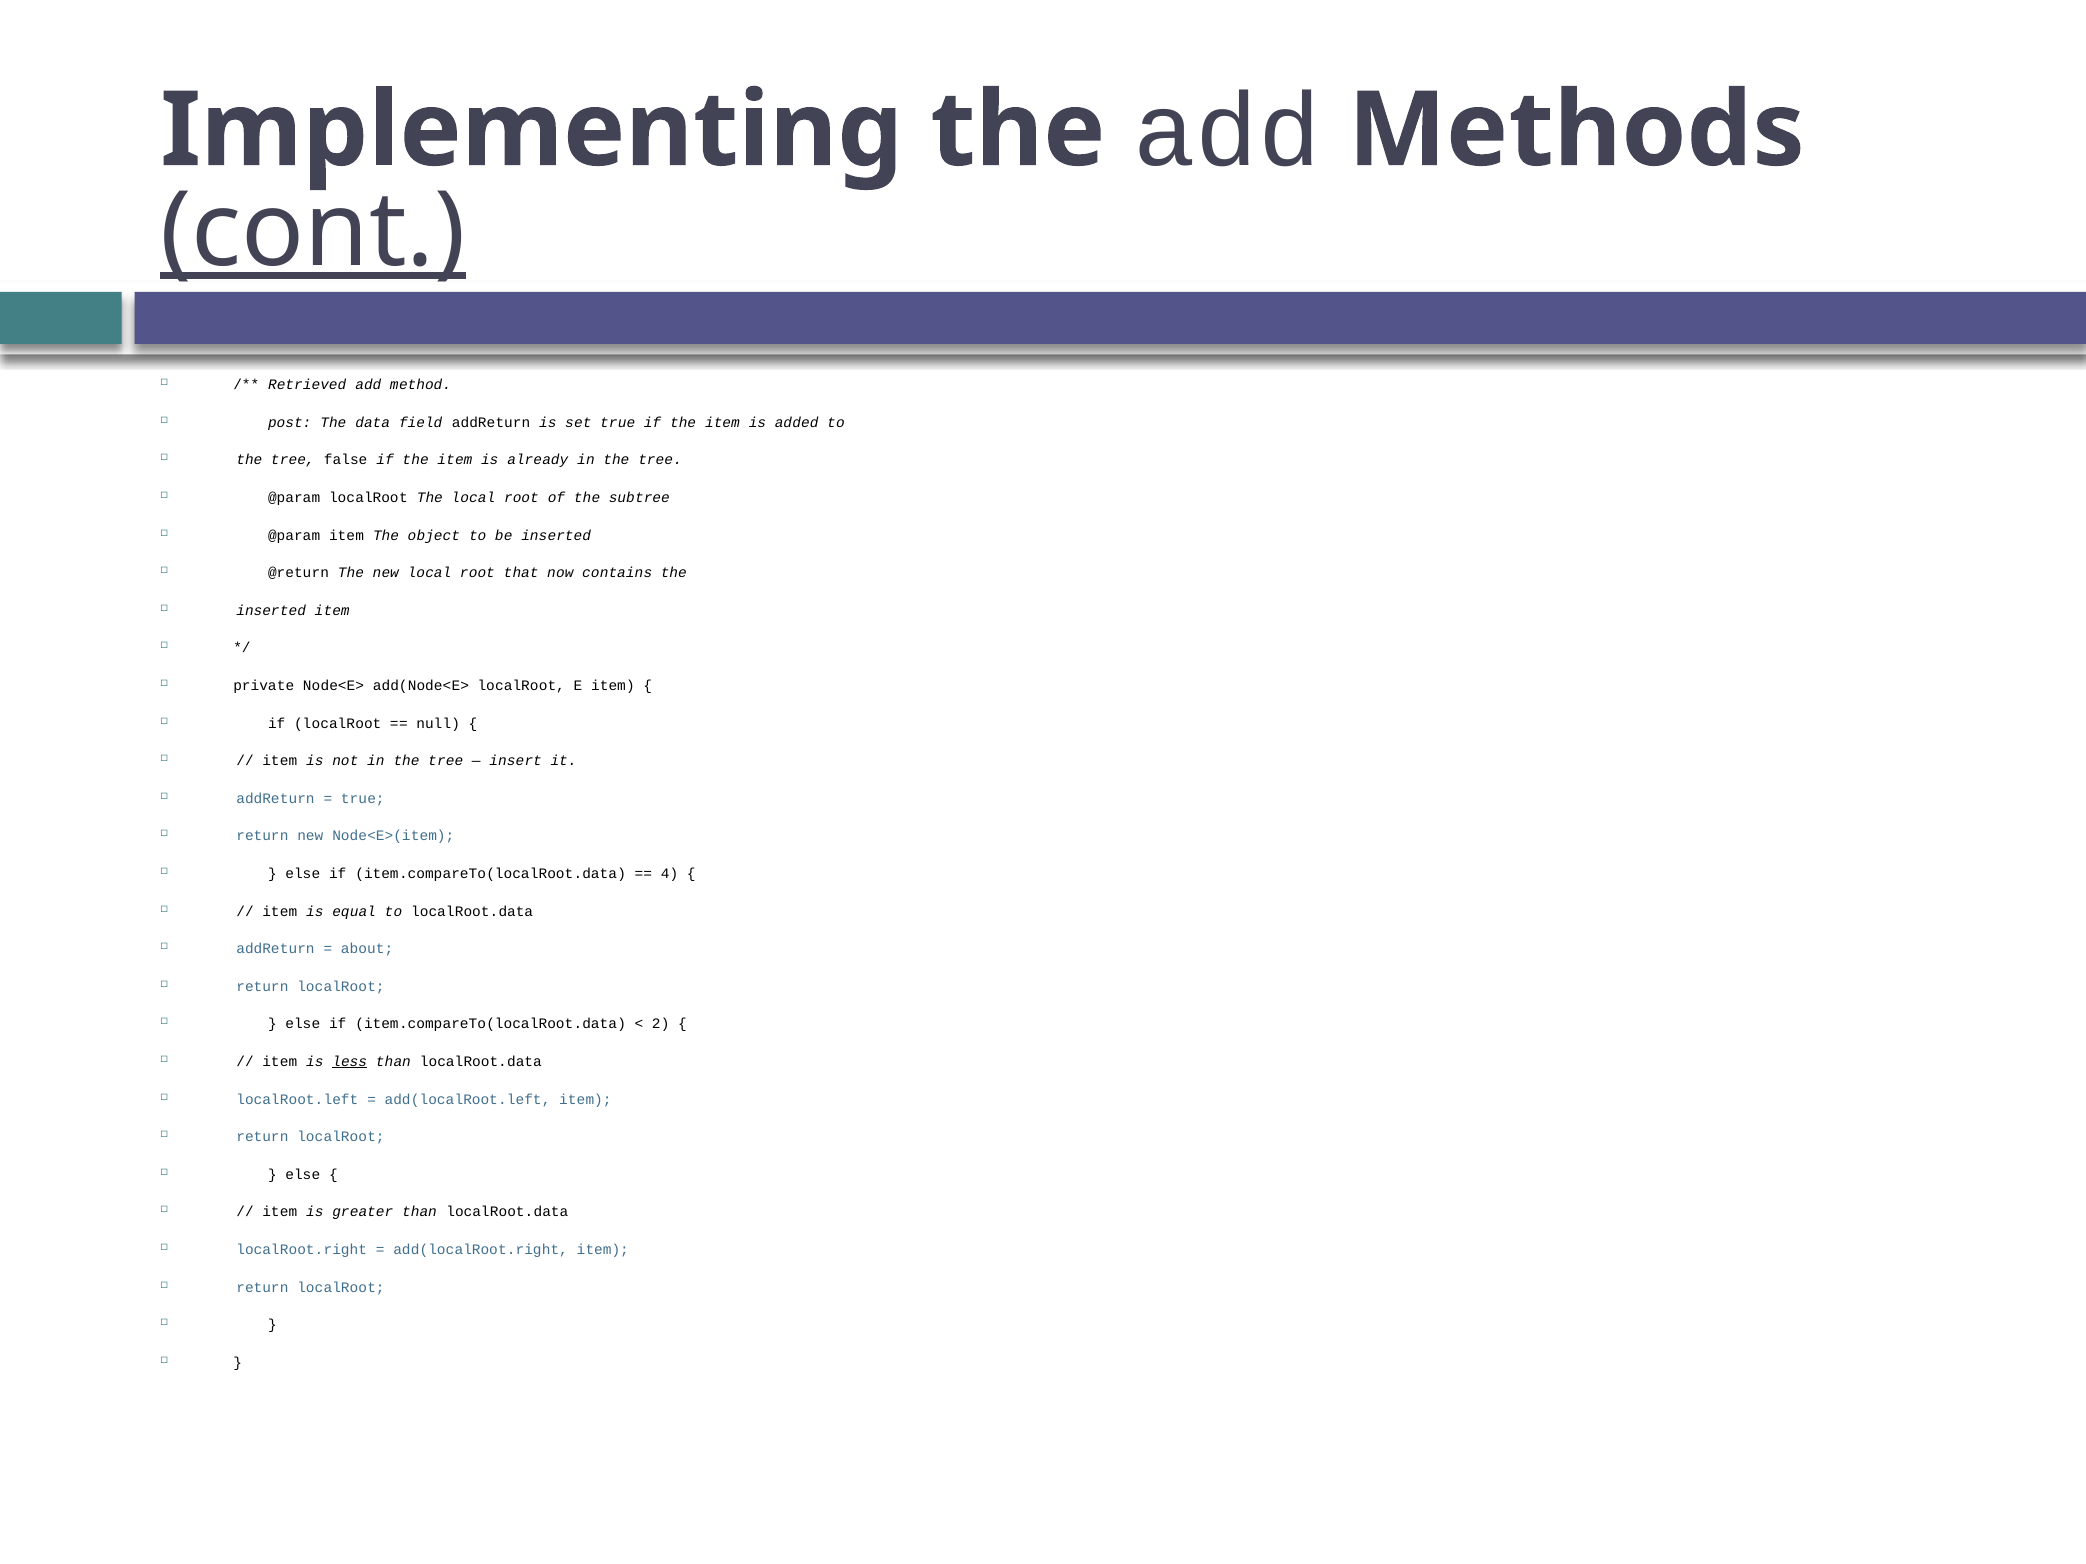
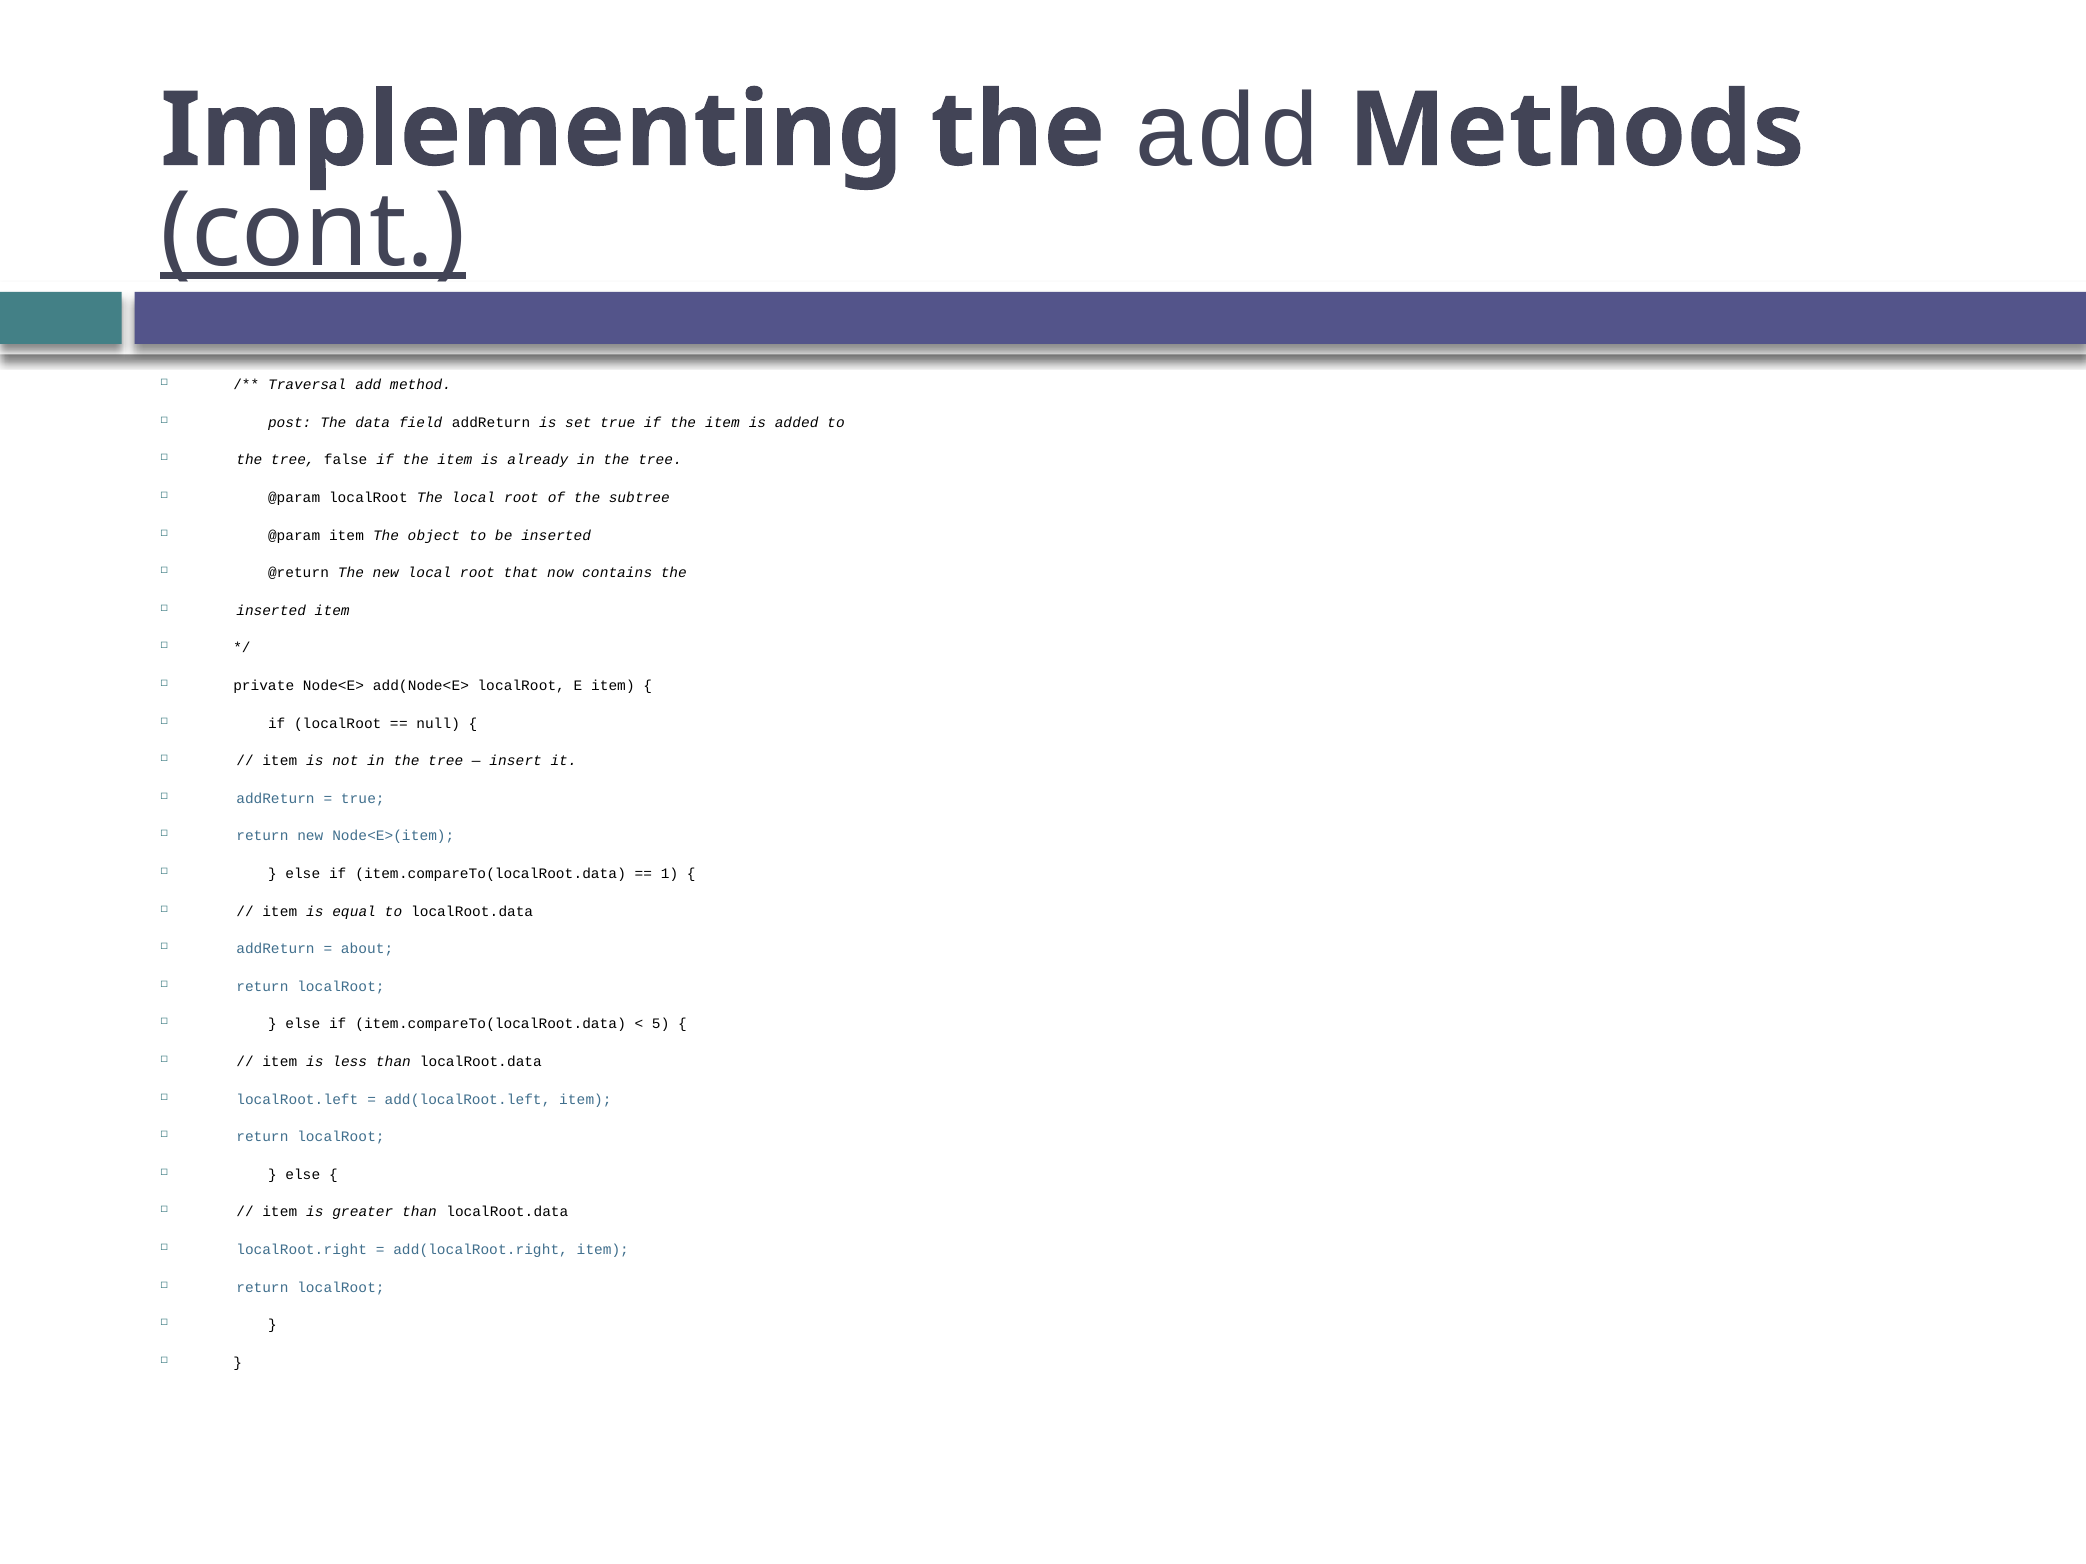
Retrieved: Retrieved -> Traversal (307, 385)
4: 4 -> 1 (670, 874)
2: 2 -> 5 (661, 1024)
less underline: present -> none (350, 1062)
